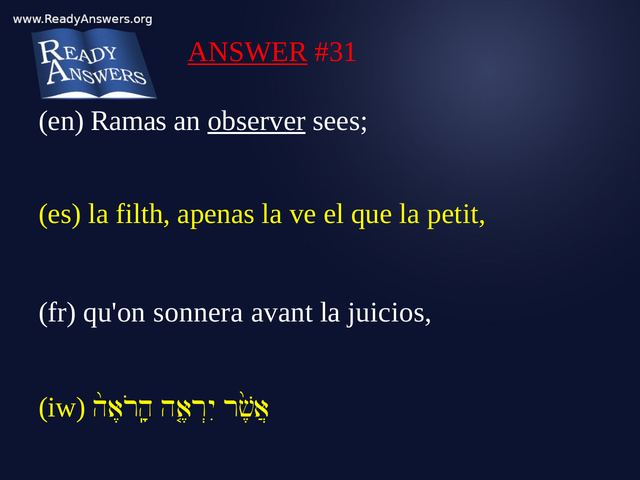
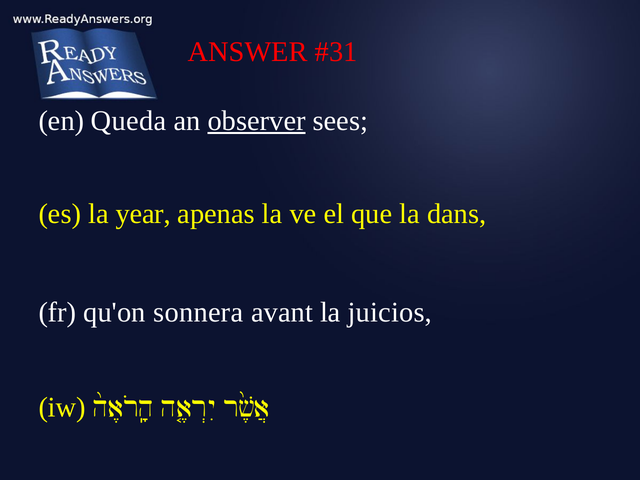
ANSWER underline: present -> none (248, 52)
Ramas: Ramas -> Queda (129, 121)
filth: filth -> year (143, 214)
petit: petit -> dans (457, 214)
